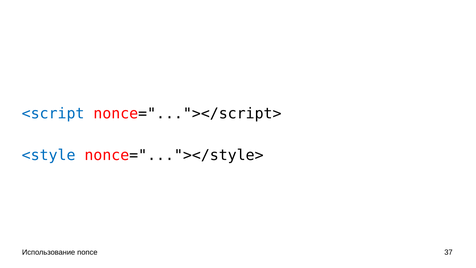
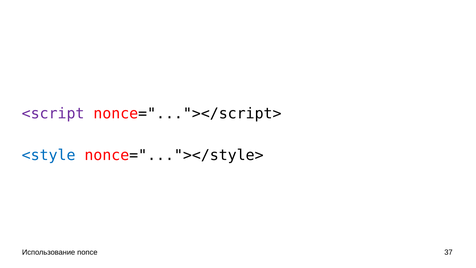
<script colour: blue -> purple (53, 114)
